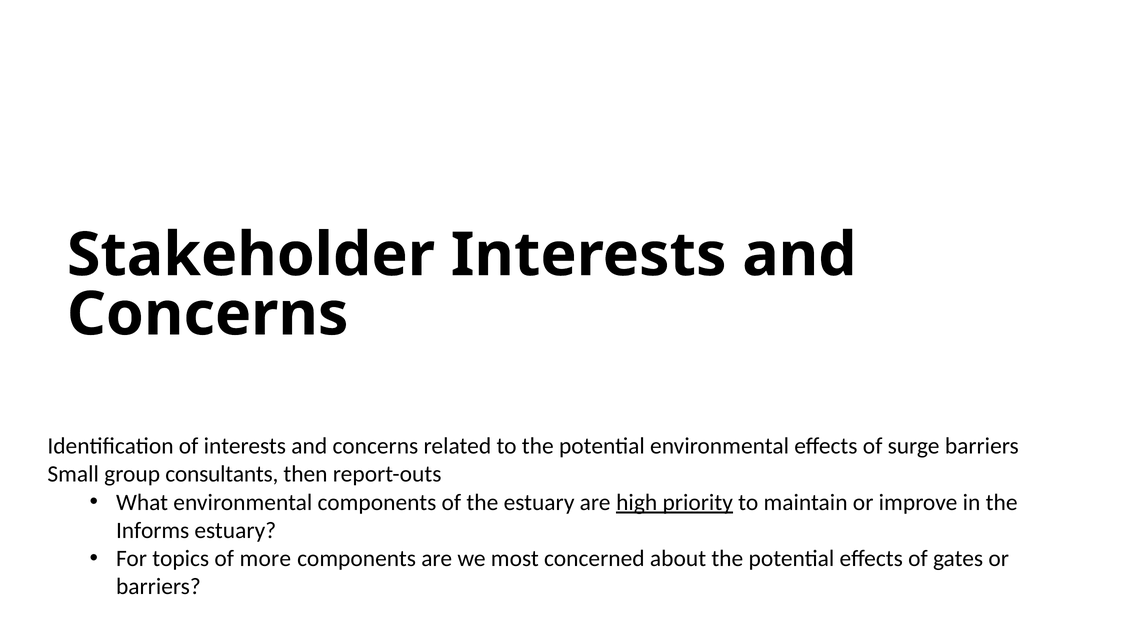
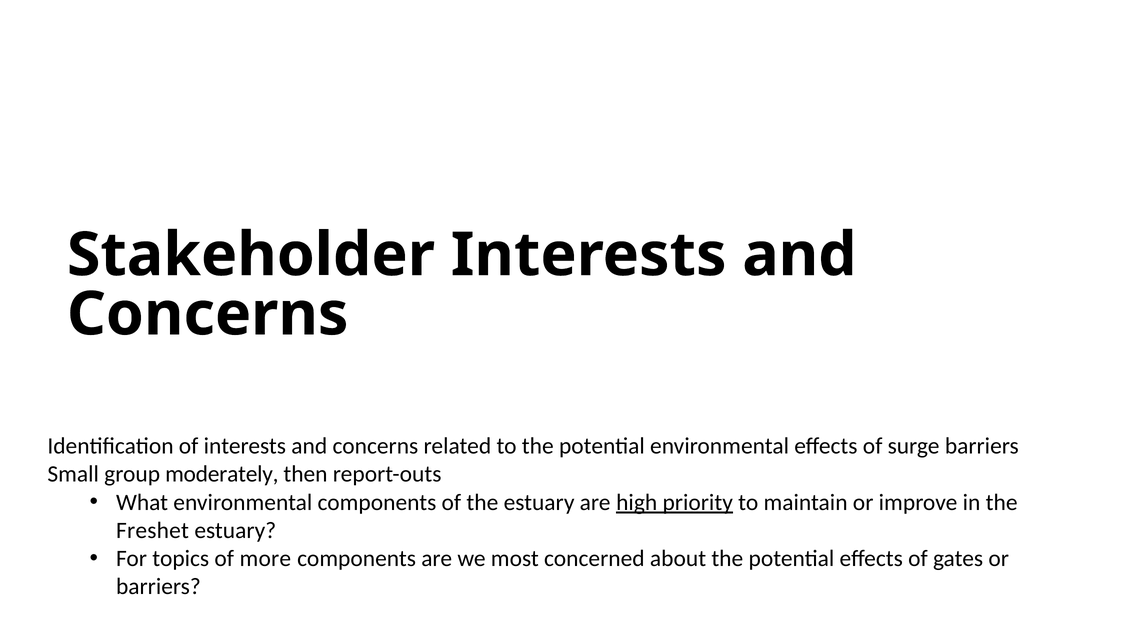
consultants: consultants -> moderately (222, 474)
Informs: Informs -> Freshet (152, 530)
